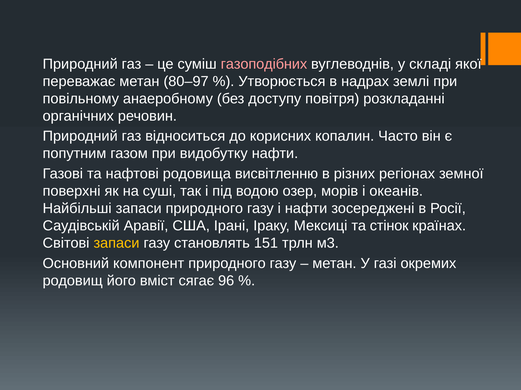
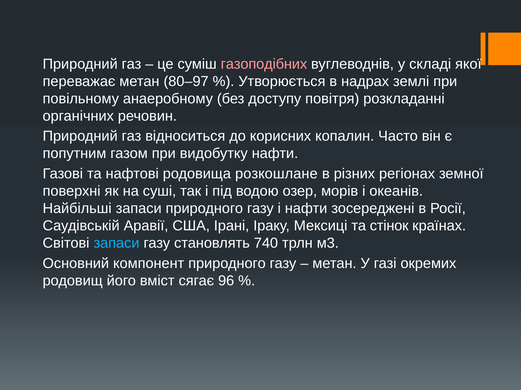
висвітленню: висвітленню -> розкошлане (276, 174)
запаси colour: yellow -> light blue (116, 244)
151: 151 -> 740 (266, 244)
